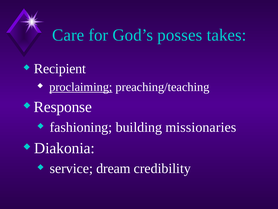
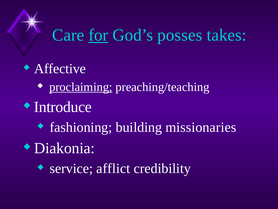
for underline: none -> present (98, 35)
Recipient: Recipient -> Affective (60, 69)
Response: Response -> Introduce (63, 107)
dream: dream -> afflict (113, 168)
